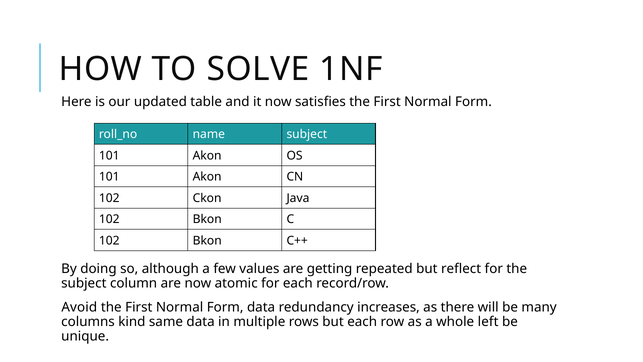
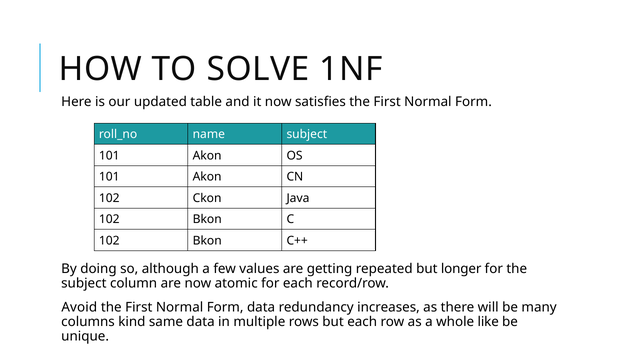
reflect: reflect -> longer (461, 269)
left: left -> like (488, 322)
